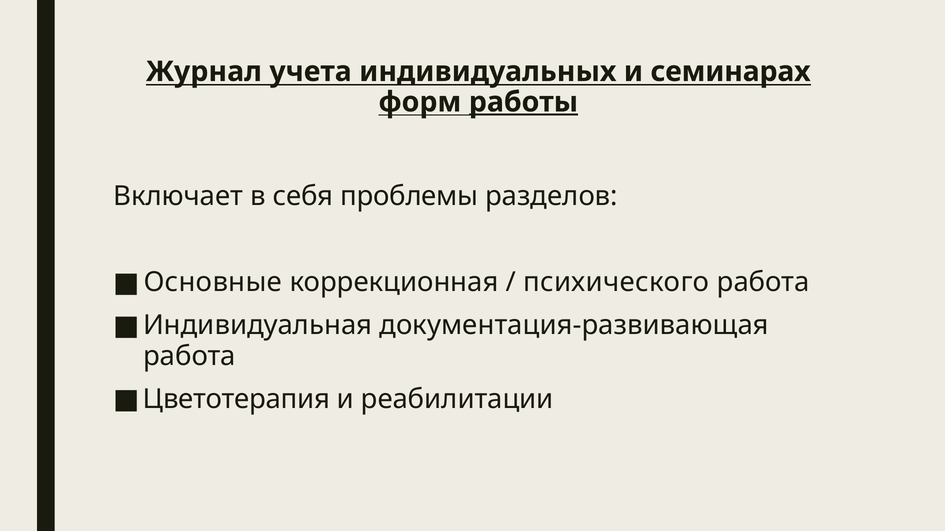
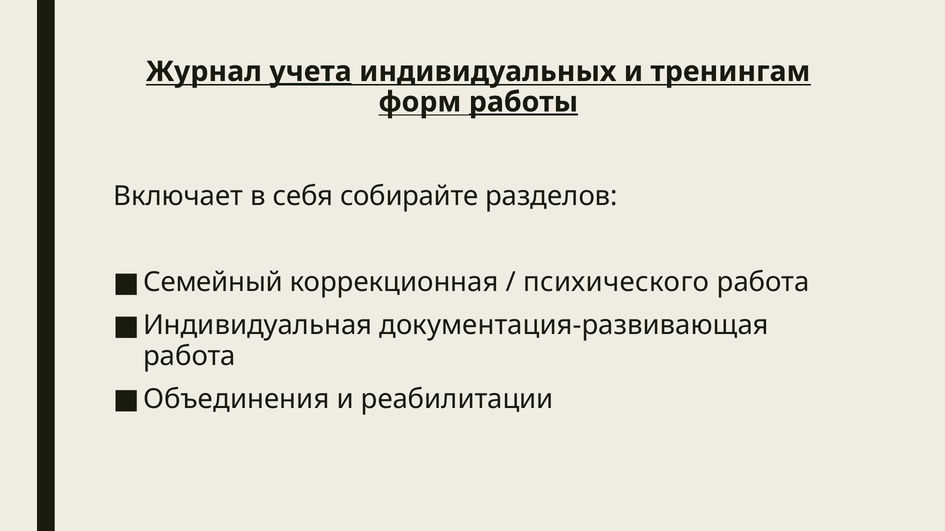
учета underline: none -> present (311, 72)
семинарах: семинарах -> тренингам (730, 72)
проблемы: проблемы -> собирайте (409, 197)
Основные: Основные -> Семейный (213, 282)
Цветотерапия: Цветотерапия -> Объединения (236, 399)
